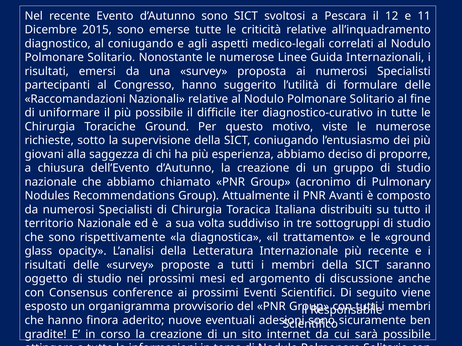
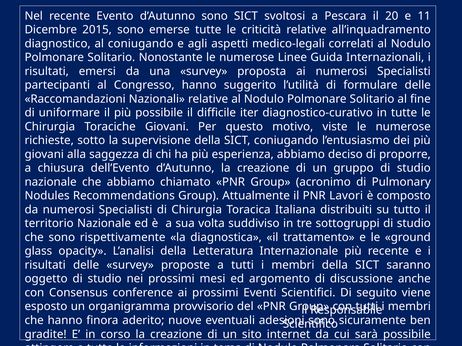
12: 12 -> 20 (392, 16)
Toraciche Ground: Ground -> Giovani (167, 127)
PNR Avanti: Avanti -> Lavori (346, 196)
